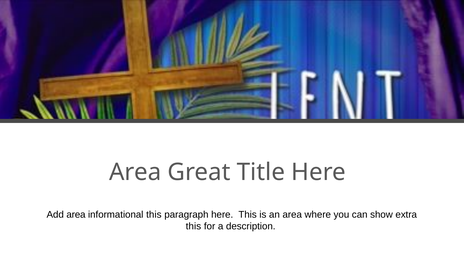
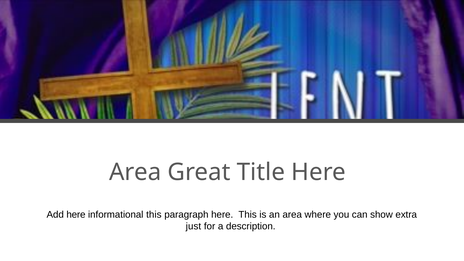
Add area: area -> here (76, 215)
this: this -> just (193, 226)
